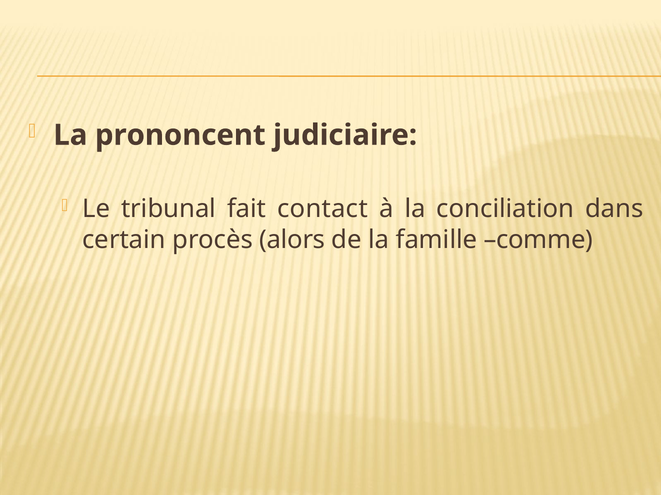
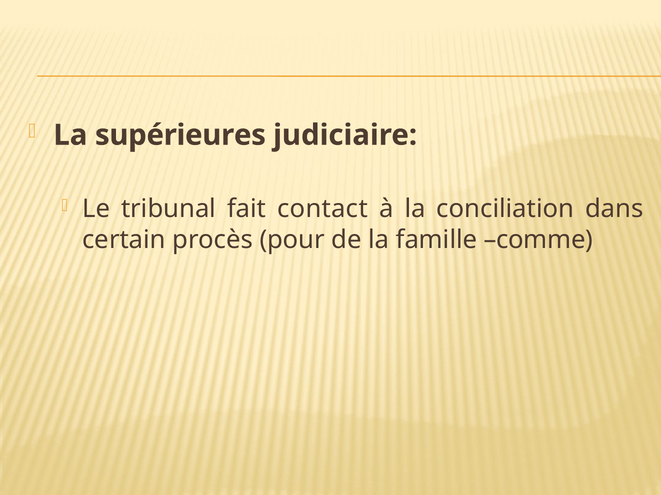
prononcent: prononcent -> supérieures (180, 135)
alors: alors -> pour (292, 240)
